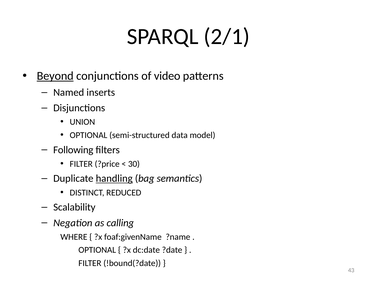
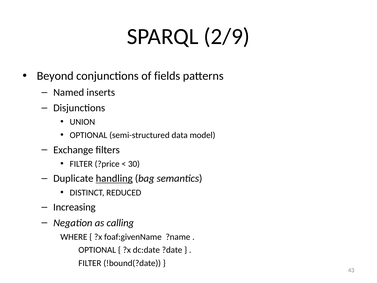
2/1: 2/1 -> 2/9 (227, 36)
Beyond underline: present -> none (55, 76)
video: video -> fields (167, 76)
Following: Following -> Exchange (73, 150)
Scalability: Scalability -> Increasing (74, 207)
